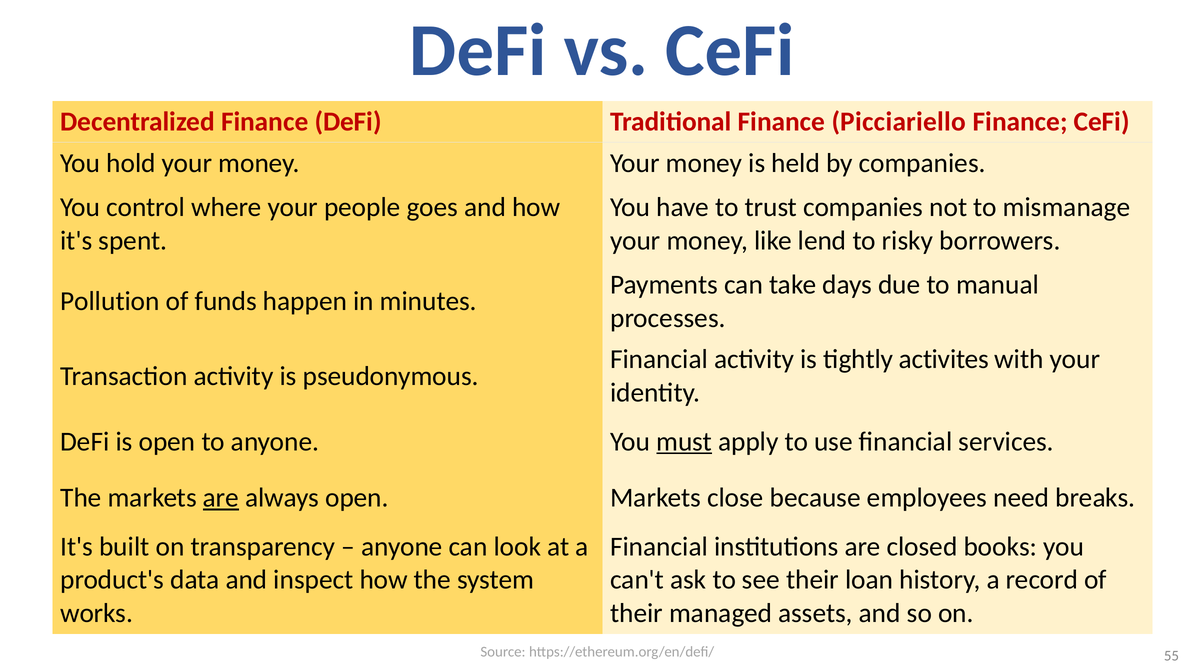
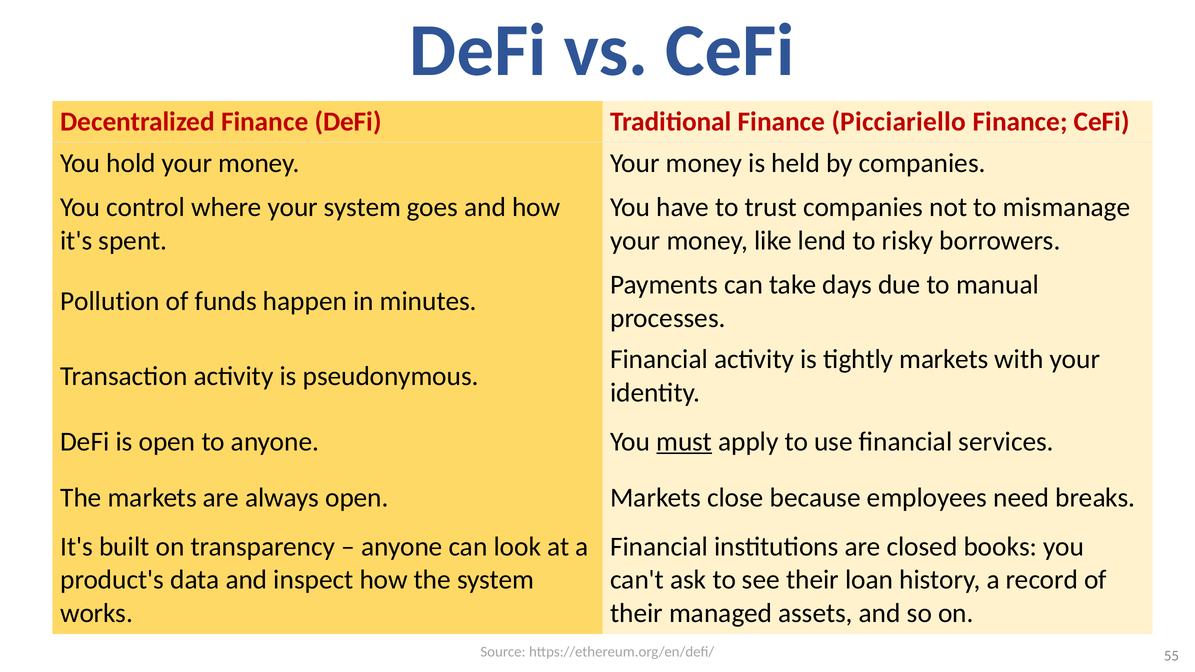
your people: people -> system (362, 208)
tightly activites: activites -> markets (944, 360)
are underline: present -> none (221, 498)
